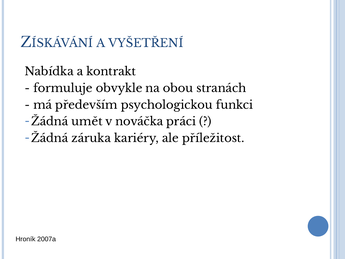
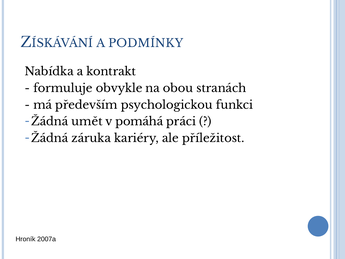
VYŠETŘENÍ: VYŠETŘENÍ -> PODMÍNKY (146, 43)
nováčka: nováčka -> pomáhá (139, 122)
